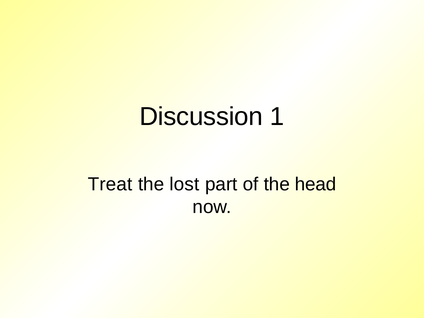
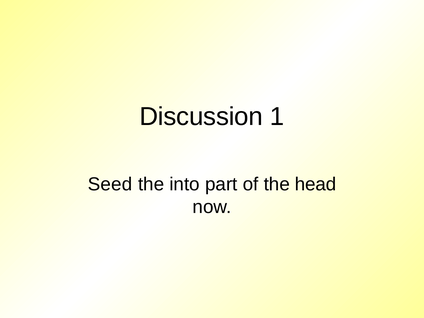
Treat: Treat -> Seed (110, 184)
lost: lost -> into (185, 184)
